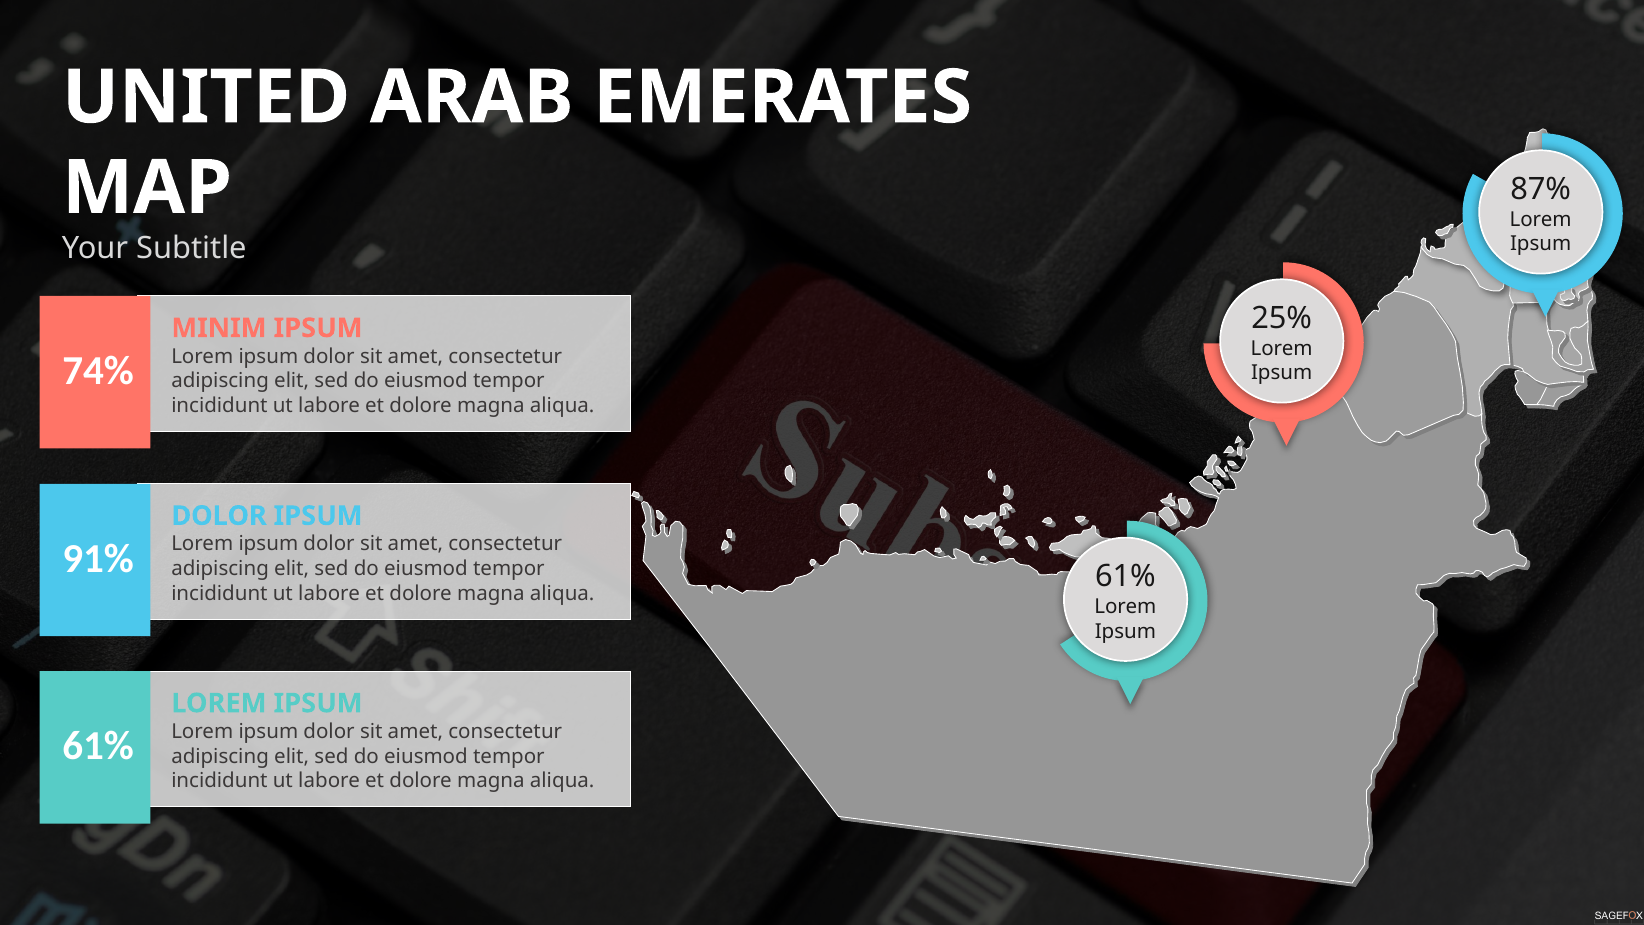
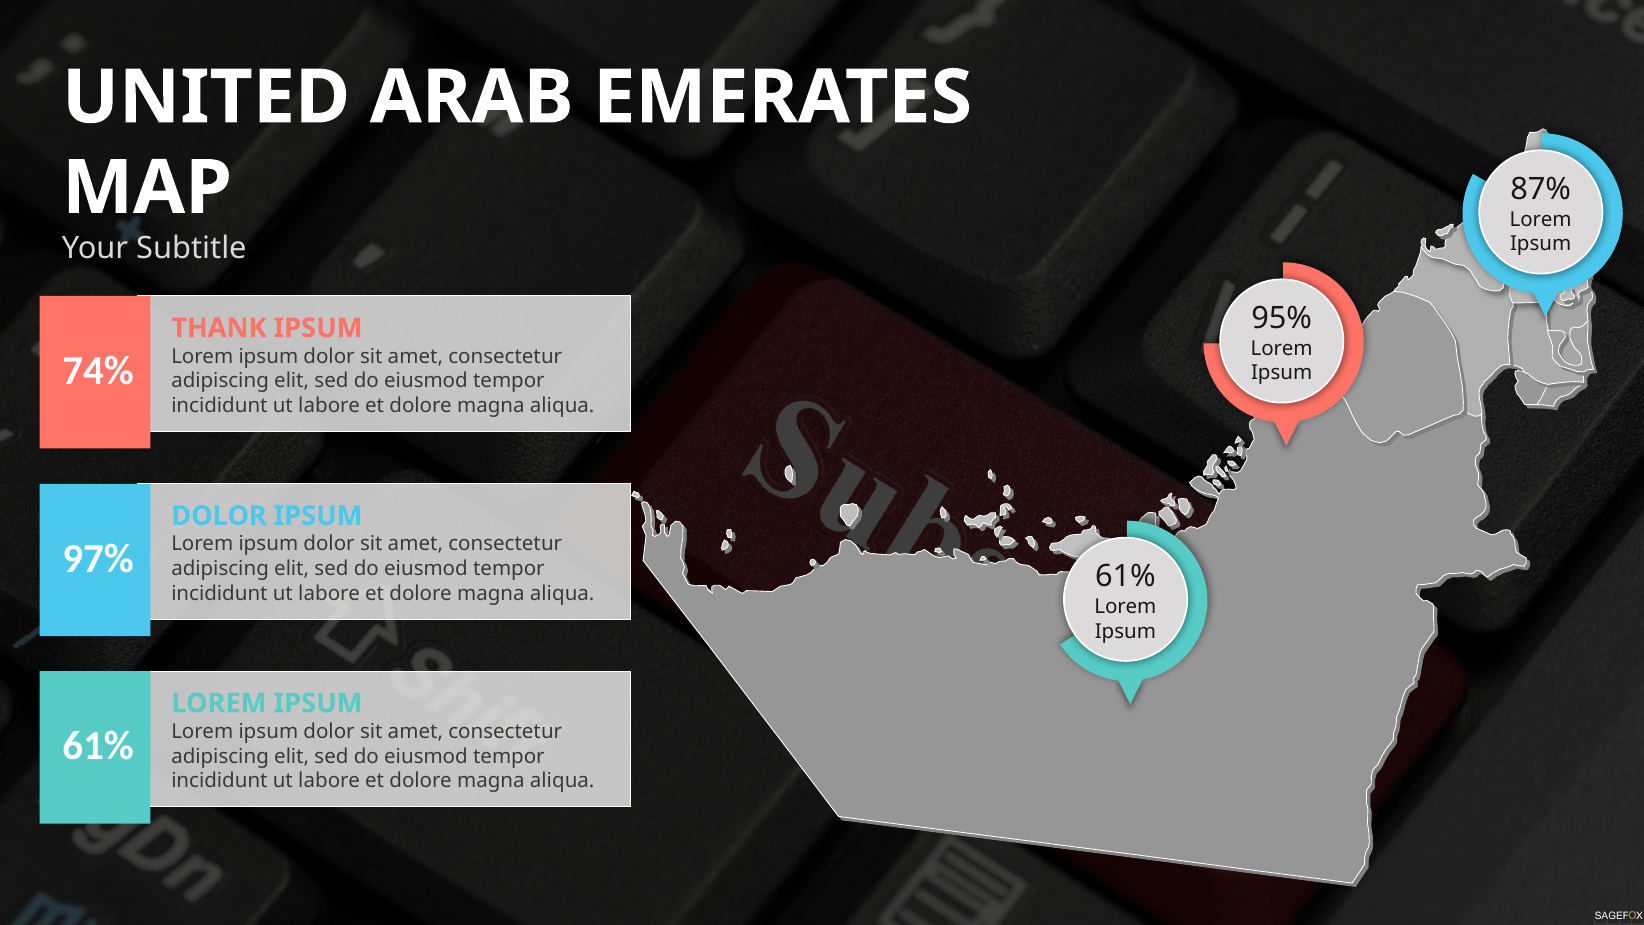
25%: 25% -> 95% (1282, 318)
MINIM: MINIM -> THANK (219, 328)
91%: 91% -> 97% (98, 558)
